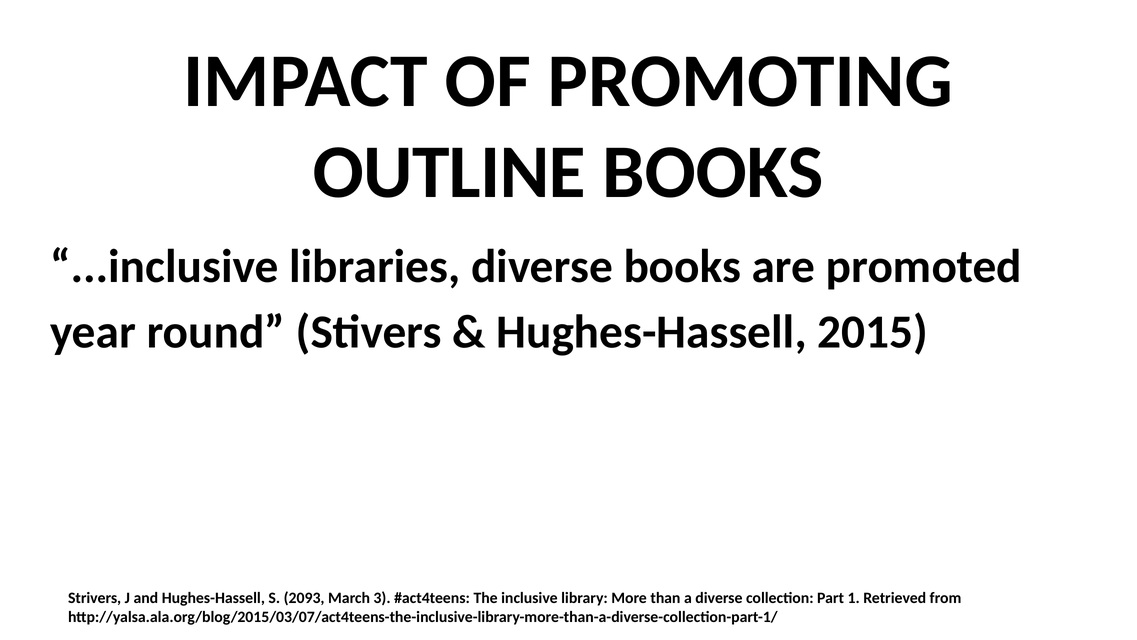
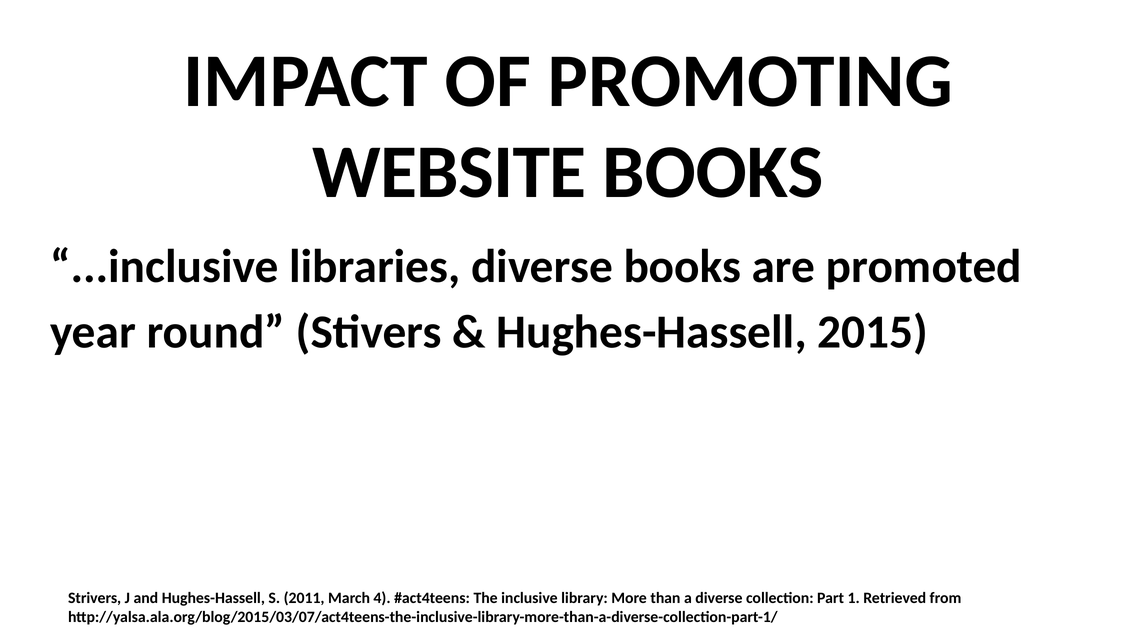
OUTLINE: OUTLINE -> WEBSITE (449, 172)
2093: 2093 -> 2011 (304, 598)
3: 3 -> 4 (382, 598)
